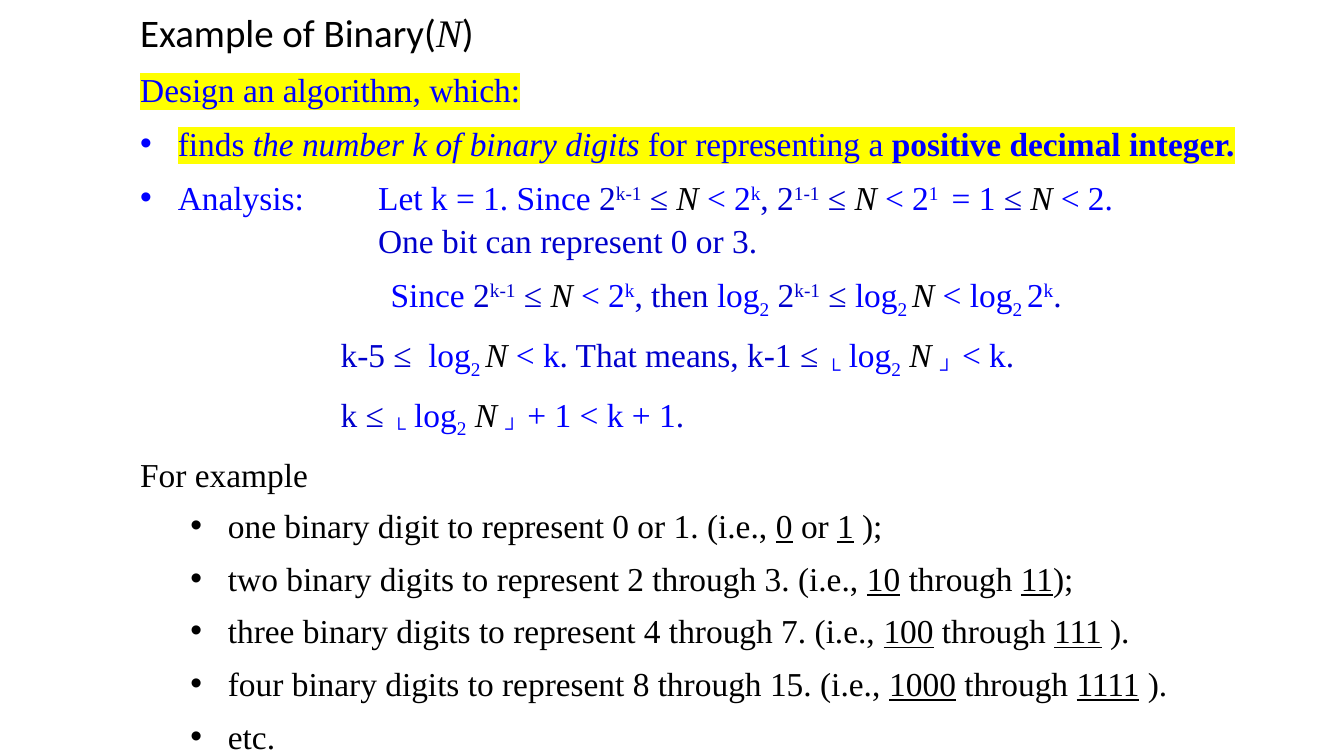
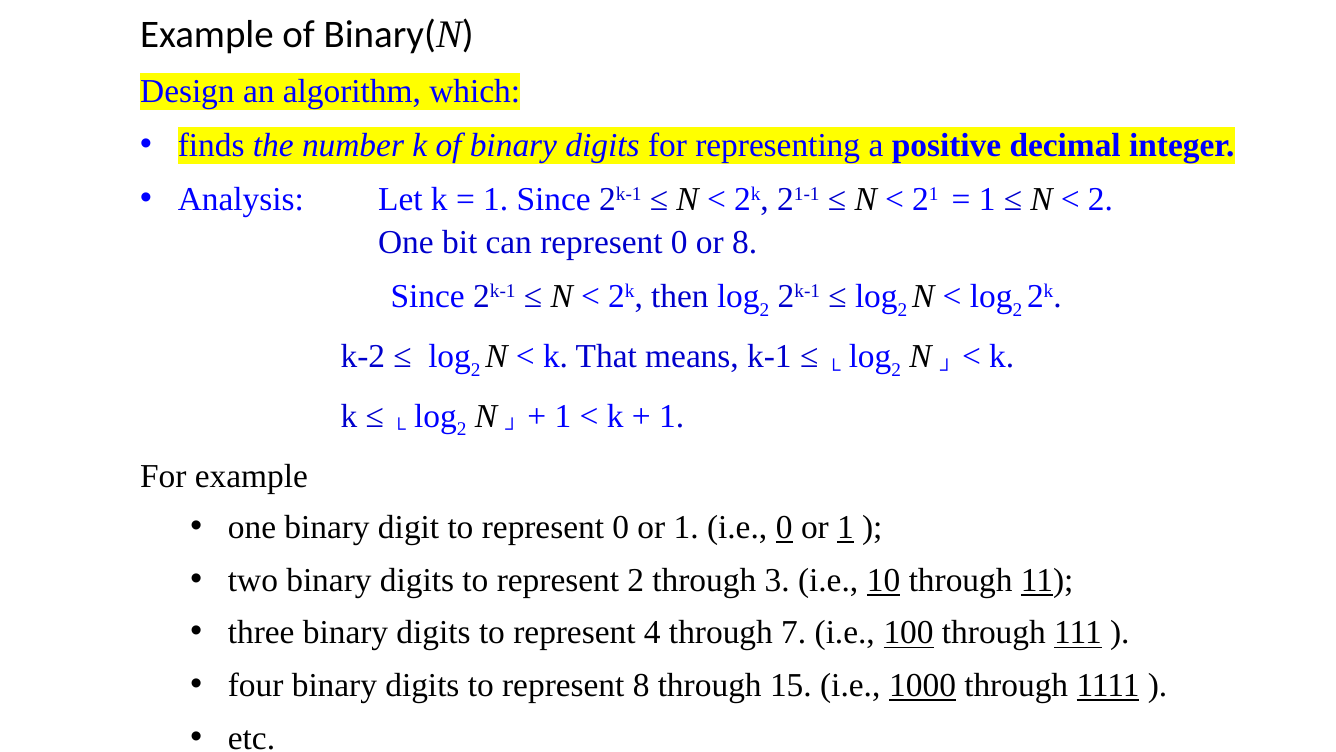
or 3: 3 -> 8 (745, 242)
k-5: k-5 -> k-2 (363, 356)
